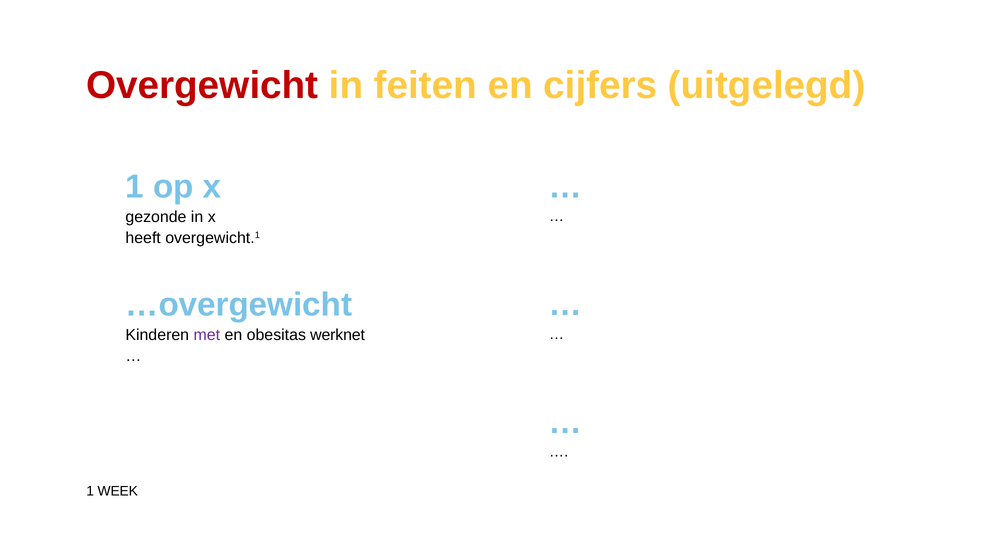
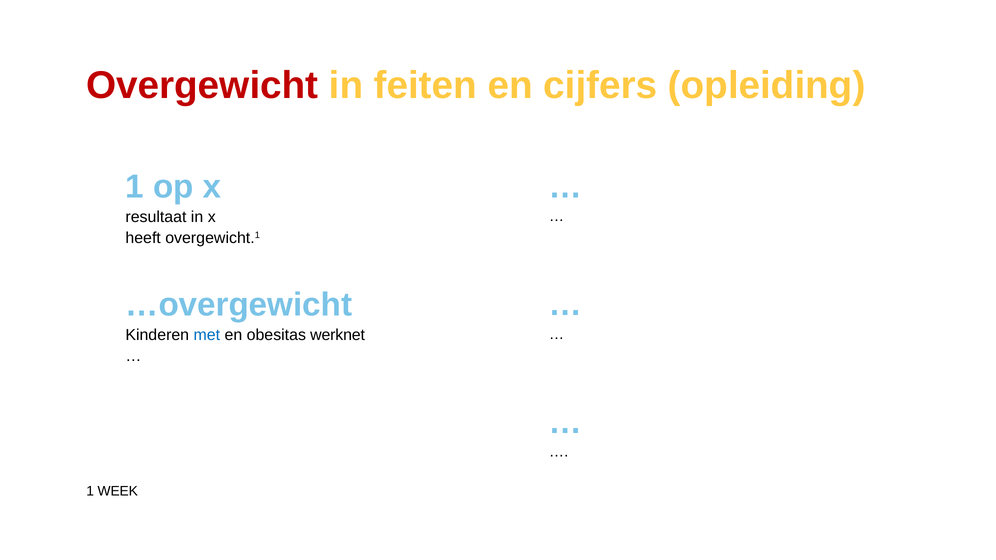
uitgelegd: uitgelegd -> opleiding (767, 85)
gezonde: gezonde -> resultaat (156, 217)
met colour: purple -> blue (207, 335)
